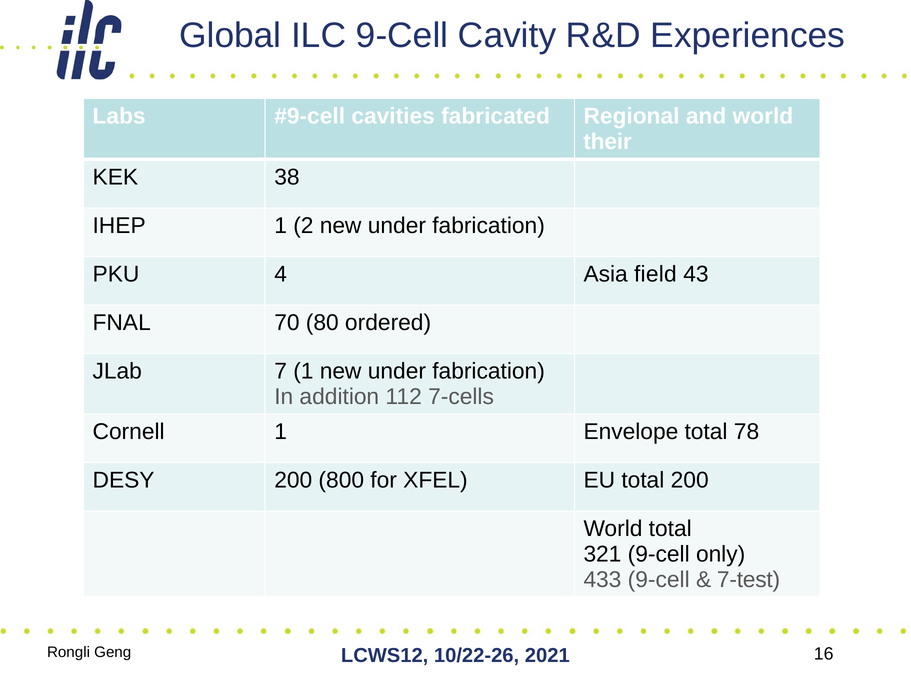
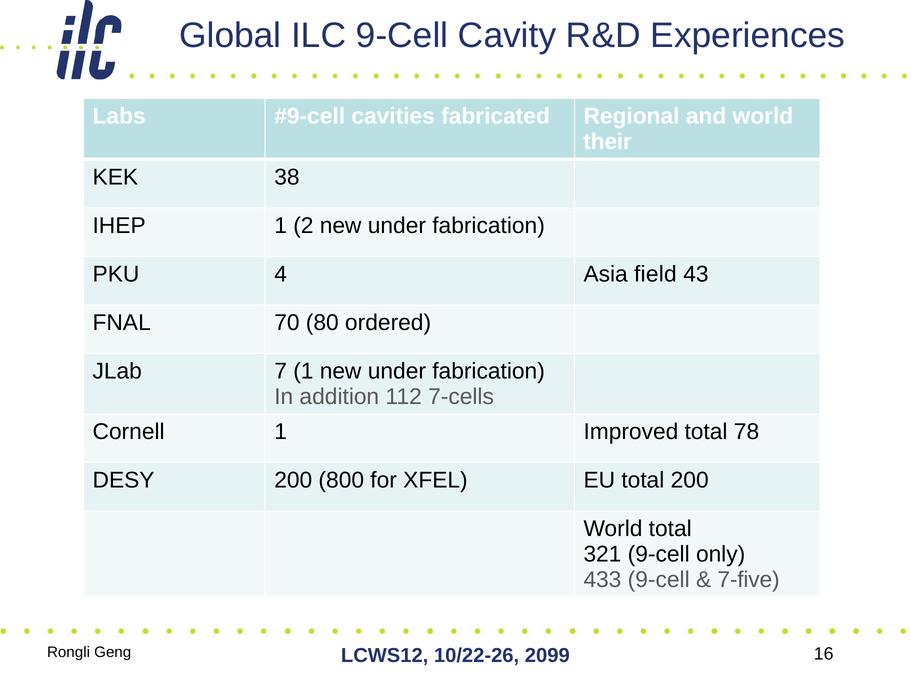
Envelope: Envelope -> Improved (631, 432)
7-test: 7-test -> 7-five (749, 580)
2021: 2021 -> 2099 (547, 656)
